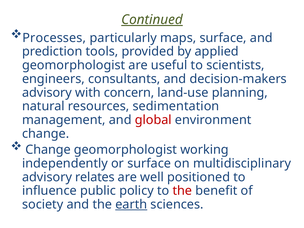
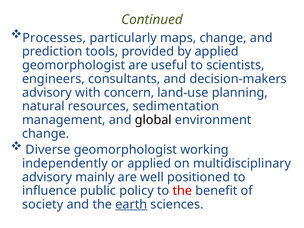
Continued underline: present -> none (152, 20)
maps surface: surface -> change (223, 38)
global colour: red -> black (153, 120)
Change: Change -> Diverse (48, 150)
or surface: surface -> applied (149, 163)
relates: relates -> mainly (95, 177)
